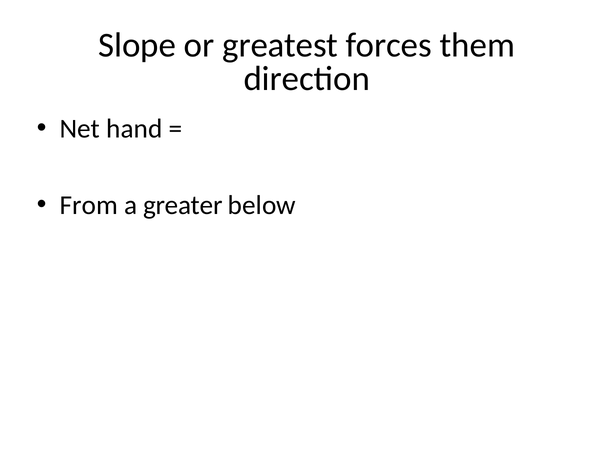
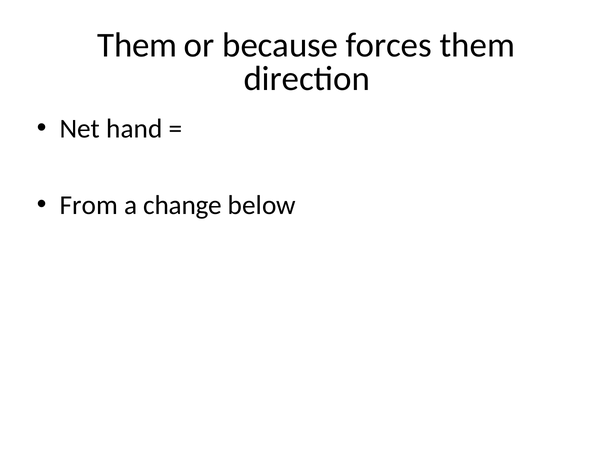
Slope: Slope -> Them (137, 45)
greatest: greatest -> because (280, 45)
greater: greater -> change (183, 205)
